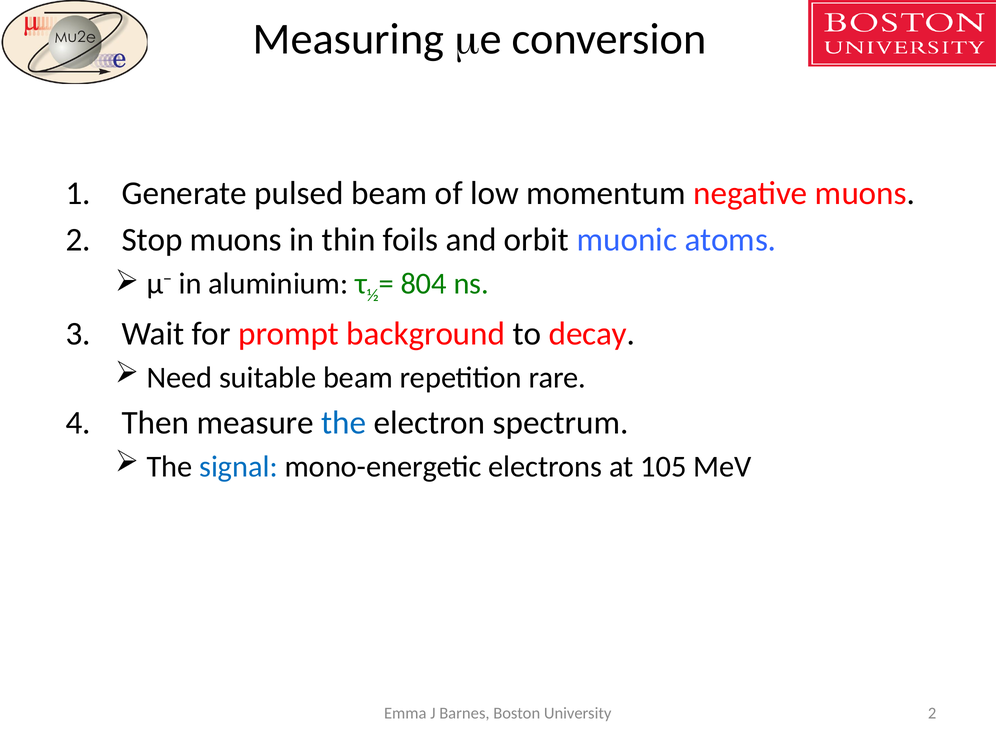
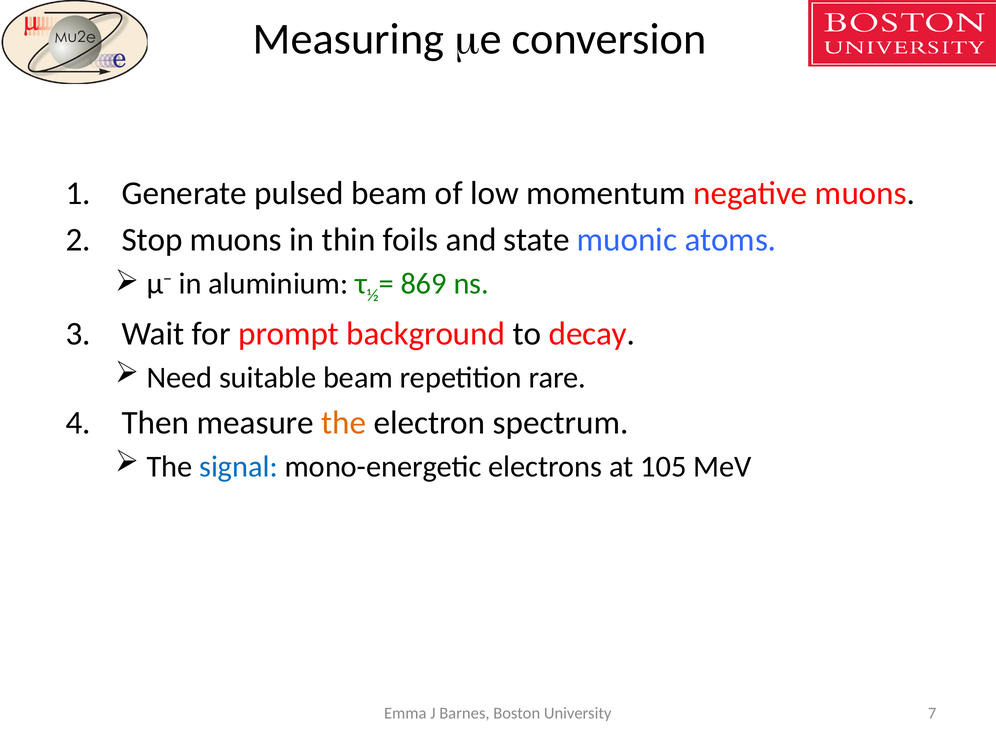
orbit: orbit -> state (537, 240)
804: 804 -> 869 (424, 284)
the colour: blue -> orange (344, 423)
University 2: 2 -> 7 (932, 713)
